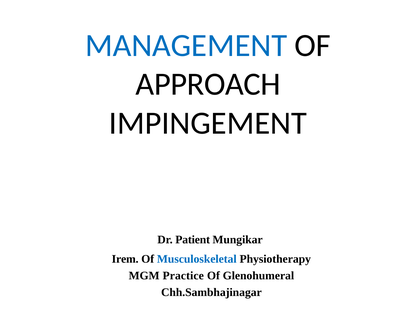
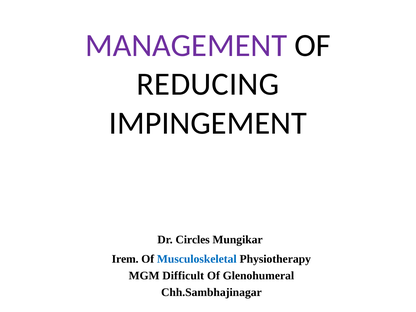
MANAGEMENT colour: blue -> purple (186, 45)
APPROACH: APPROACH -> REDUCING (208, 84)
Patient: Patient -> Circles (193, 240)
Practice: Practice -> Difficult (183, 276)
